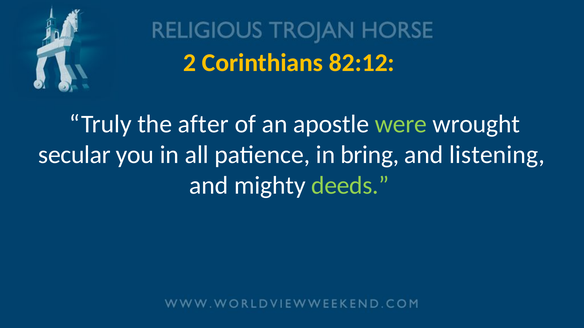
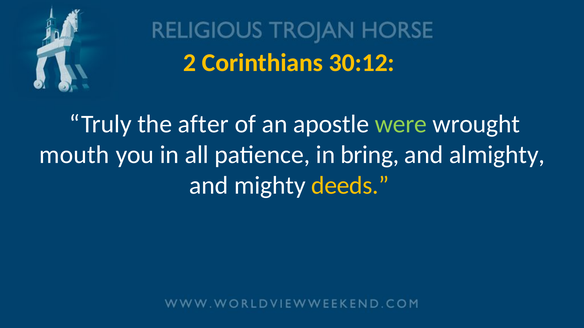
82:12: 82:12 -> 30:12 (362, 63)
secular: secular -> mouth (74, 155)
listening: listening -> almighty (497, 155)
deeds colour: light green -> yellow (350, 186)
